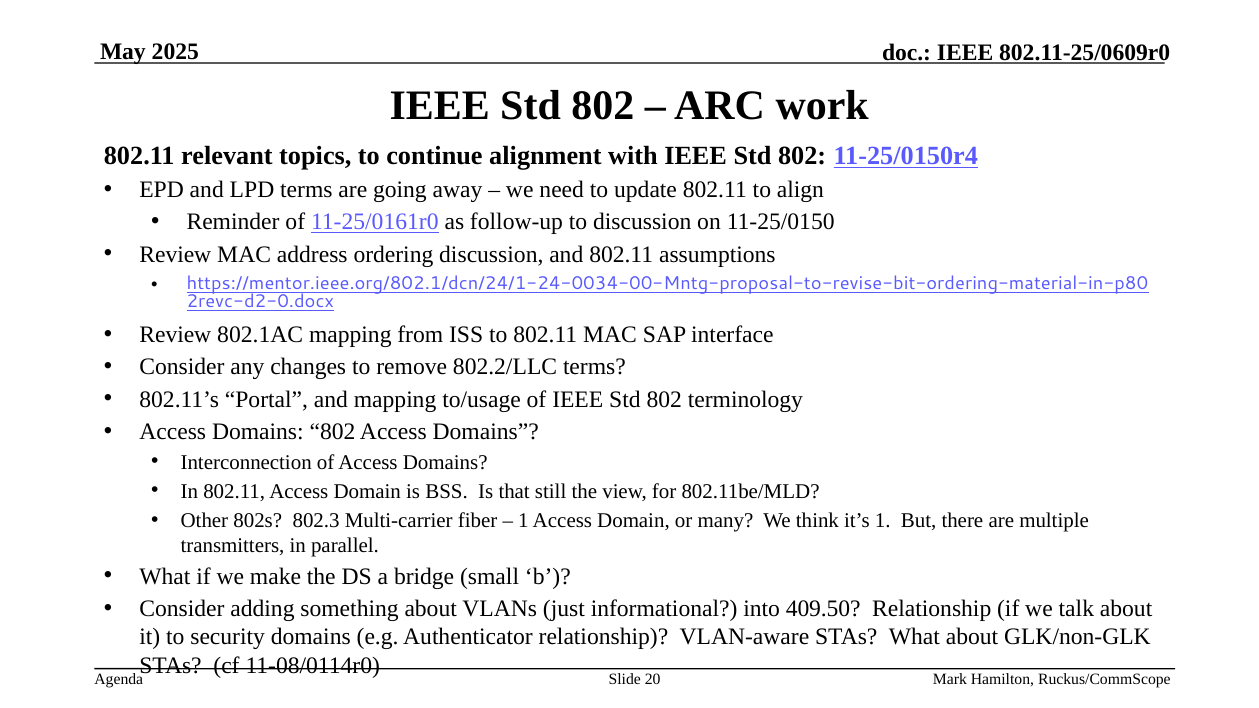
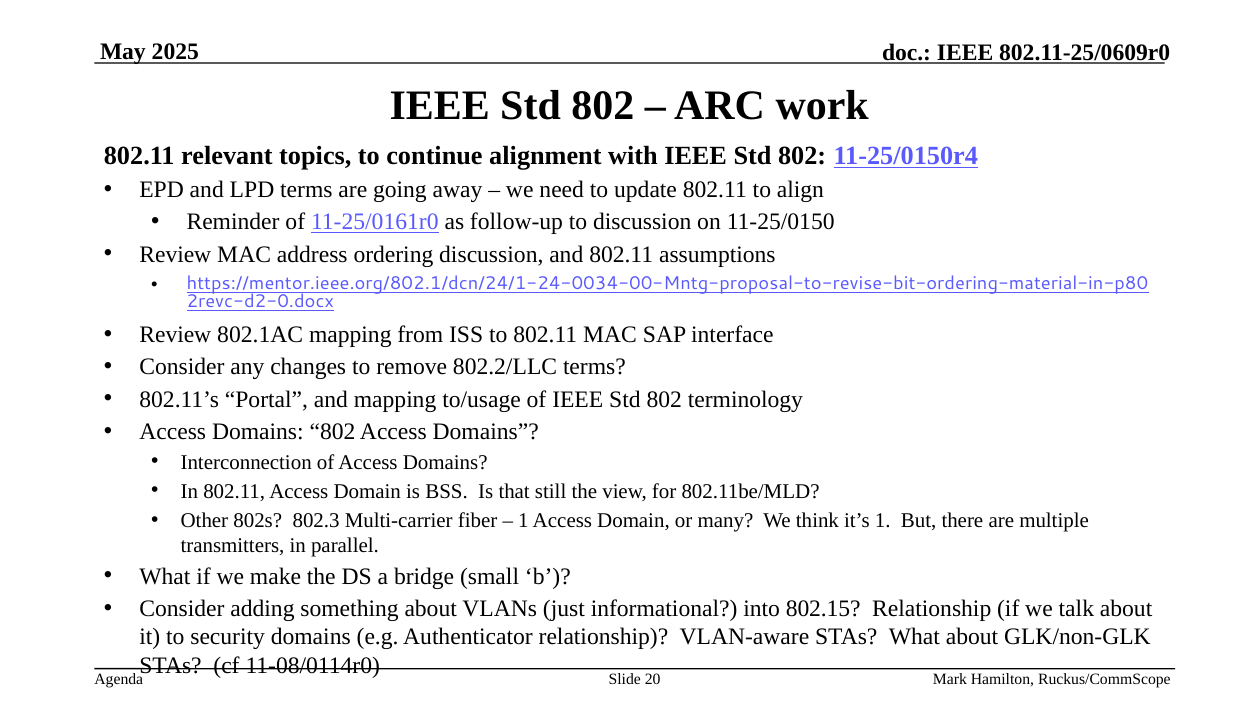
409.50: 409.50 -> 802.15 (823, 609)
